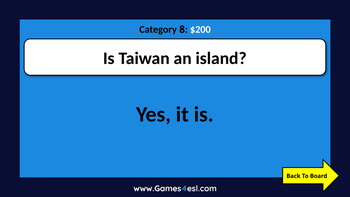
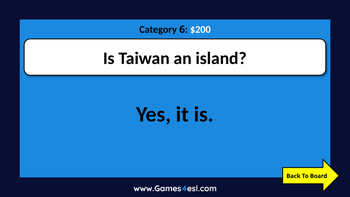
8: 8 -> 6 (182, 29)
